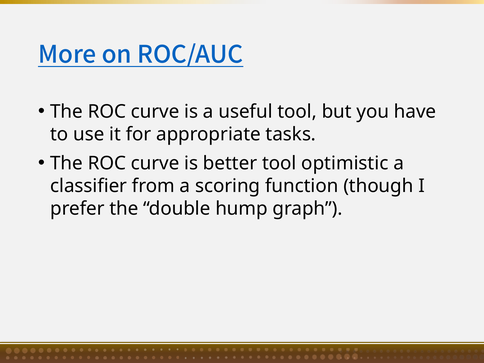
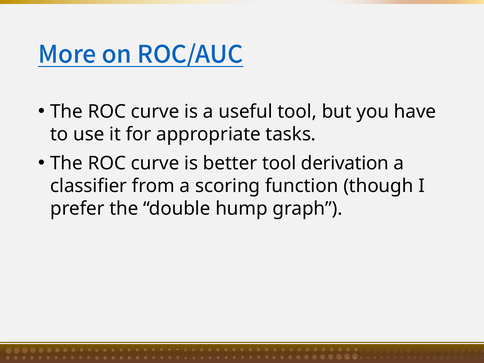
optimistic: optimistic -> derivation (345, 163)
